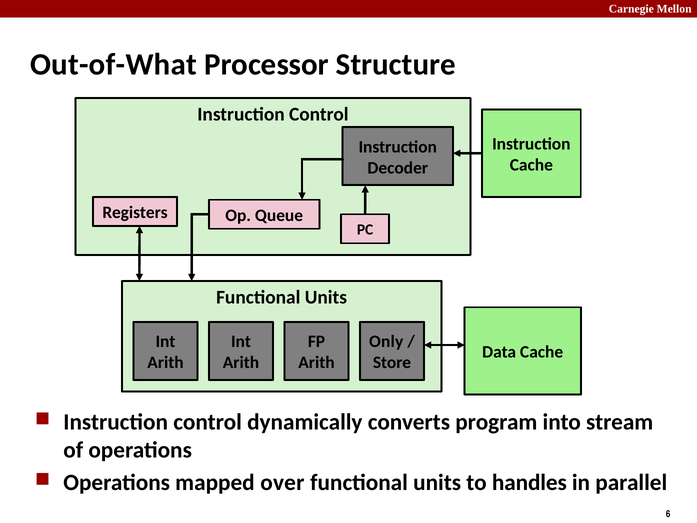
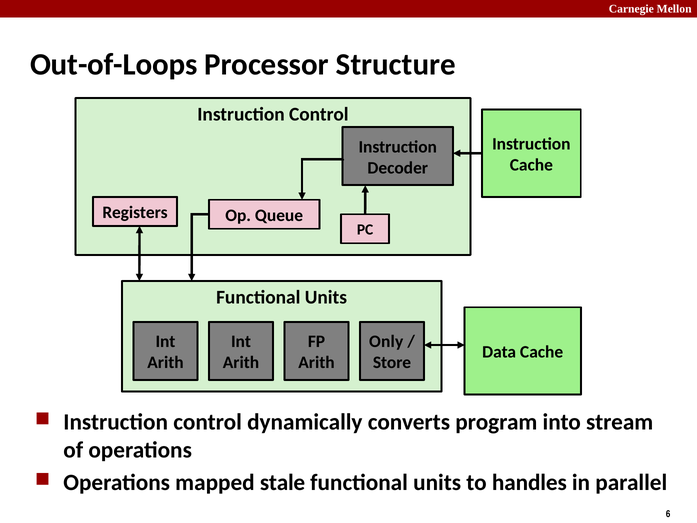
Out-of-What: Out-of-What -> Out-of-Loops (114, 64)
over: over -> stale (283, 482)
